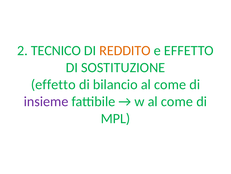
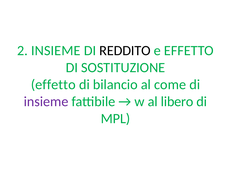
2 TECNICO: TECNICO -> INSIEME (56, 50)
REDDITO colour: orange -> black (125, 50)
w al come: come -> libero (177, 101)
